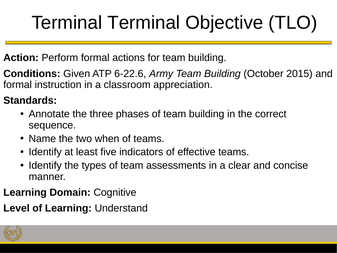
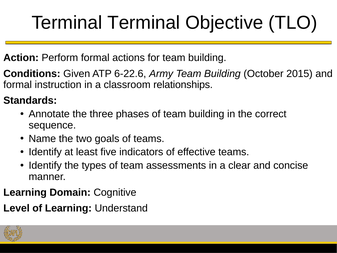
appreciation: appreciation -> relationships (183, 85)
when: when -> goals (107, 138)
